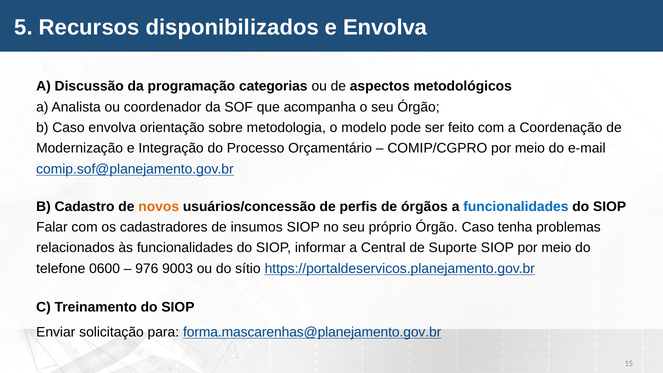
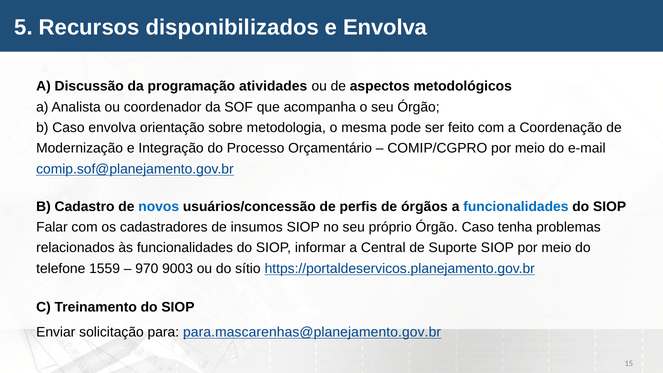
categorias: categorias -> atividades (273, 86)
modelo: modelo -> mesma (364, 128)
novos colour: orange -> blue (159, 206)
0600: 0600 -> 1559 (105, 269)
976: 976 -> 970 (147, 269)
forma.mascarenhas@planejamento.gov.br: forma.mascarenhas@planejamento.gov.br -> para.mascarenhas@planejamento.gov.br (312, 332)
